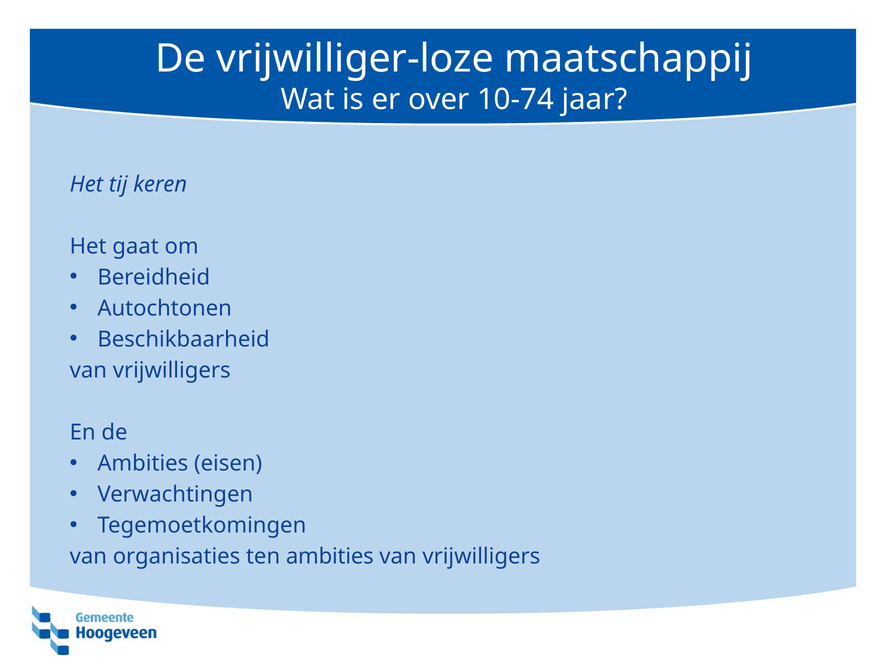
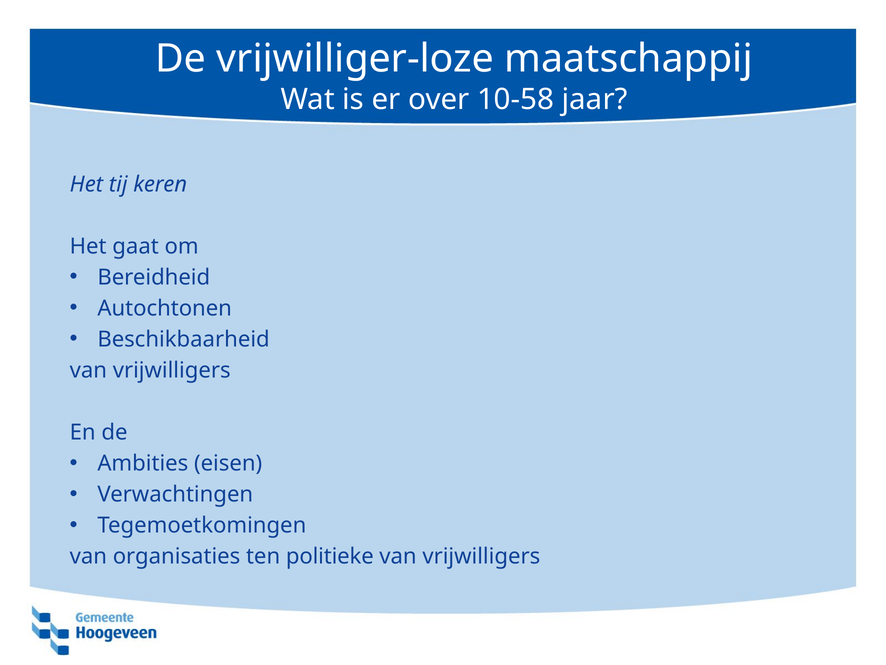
10-74: 10-74 -> 10-58 (516, 99)
ten ambities: ambities -> politieke (330, 556)
